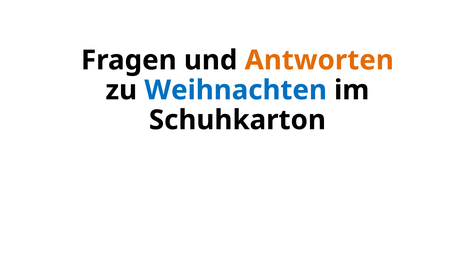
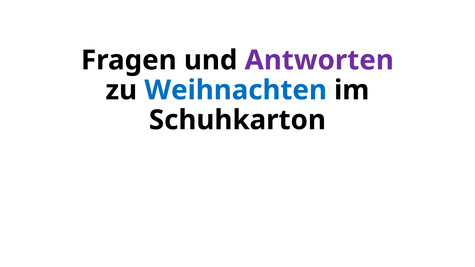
Antworten colour: orange -> purple (319, 60)
